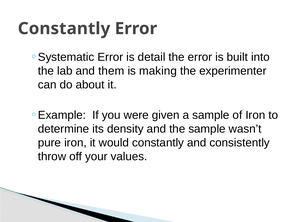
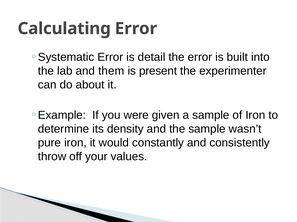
Constantly: Constantly -> Calculating (64, 29)
making: making -> present (158, 71)
